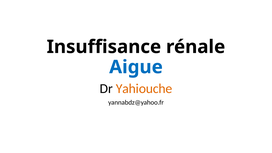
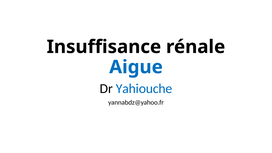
Yahiouche colour: orange -> blue (144, 89)
